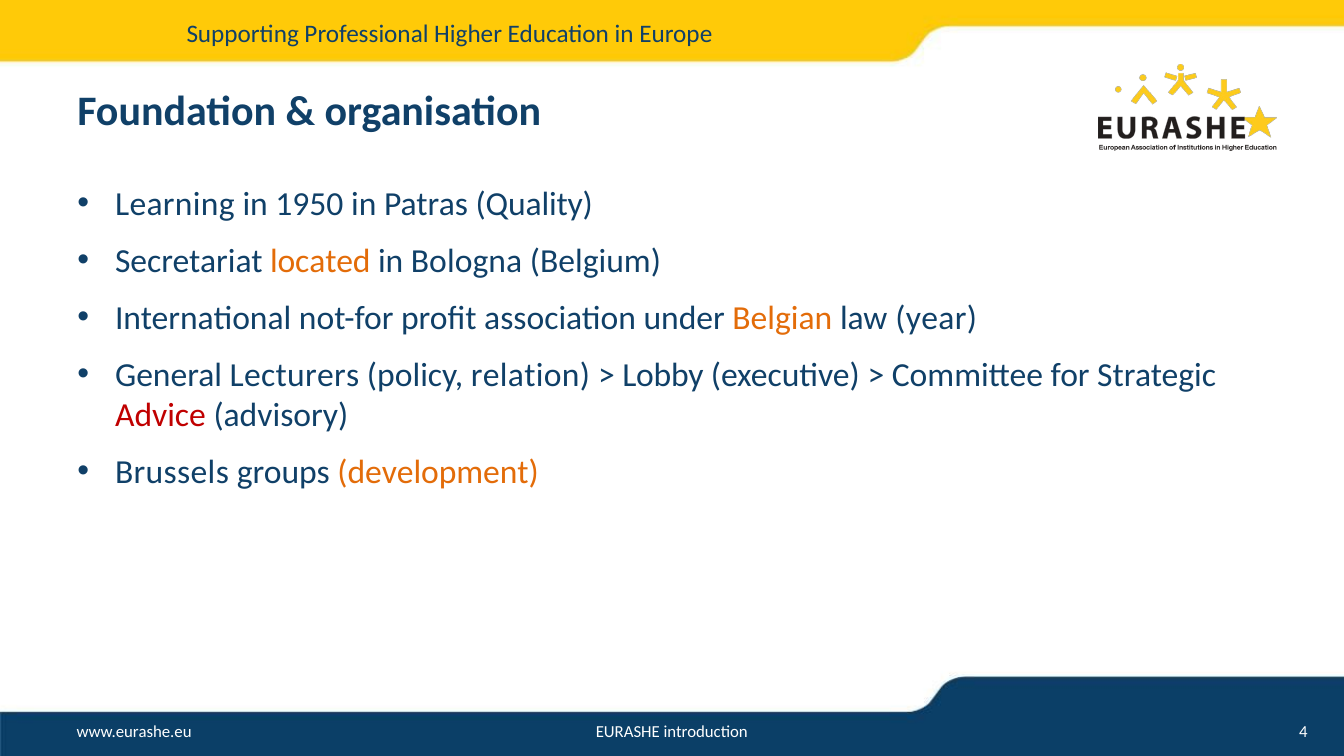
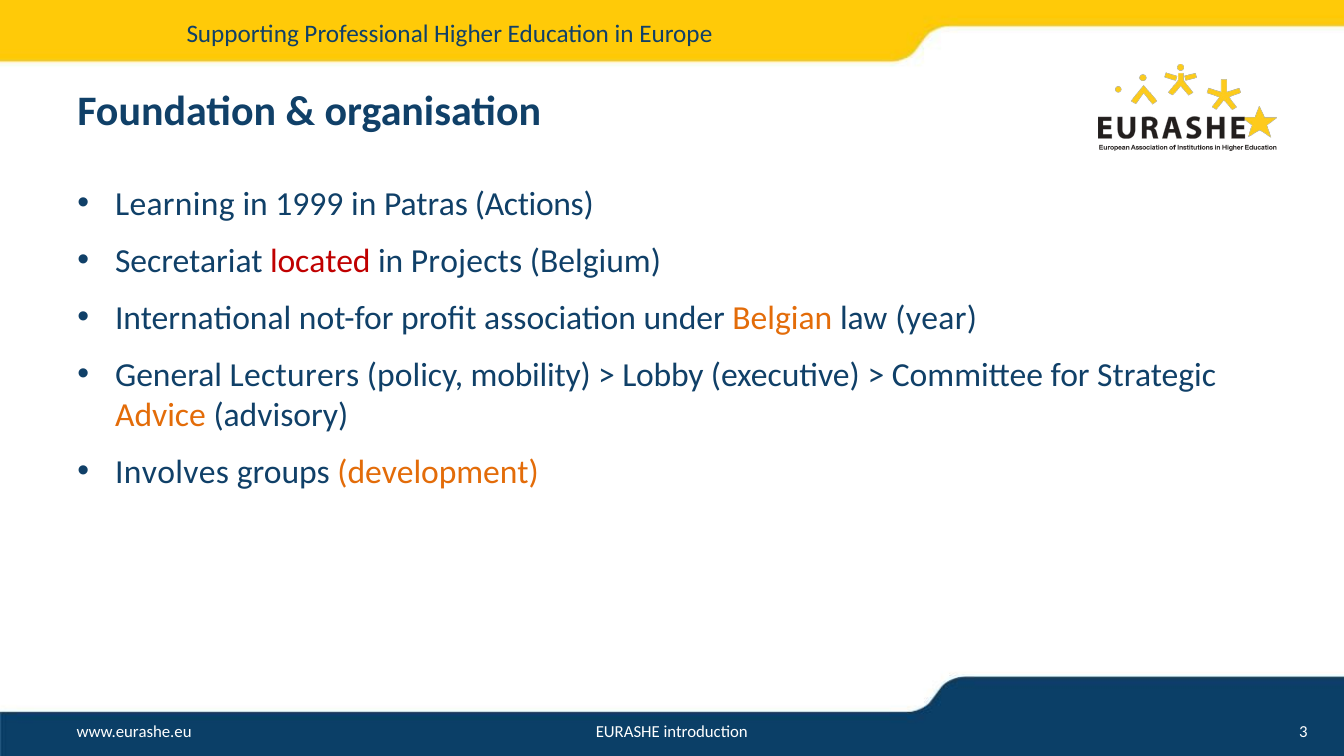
1950: 1950 -> 1999 (309, 204)
Quality: Quality -> Actions (534, 204)
located colour: orange -> red (320, 261)
Bologna: Bologna -> Projects (467, 261)
relation: relation -> mobility (531, 375)
Advice colour: red -> orange (160, 416)
Brussels: Brussels -> Involves (172, 473)
4: 4 -> 3 (1303, 732)
